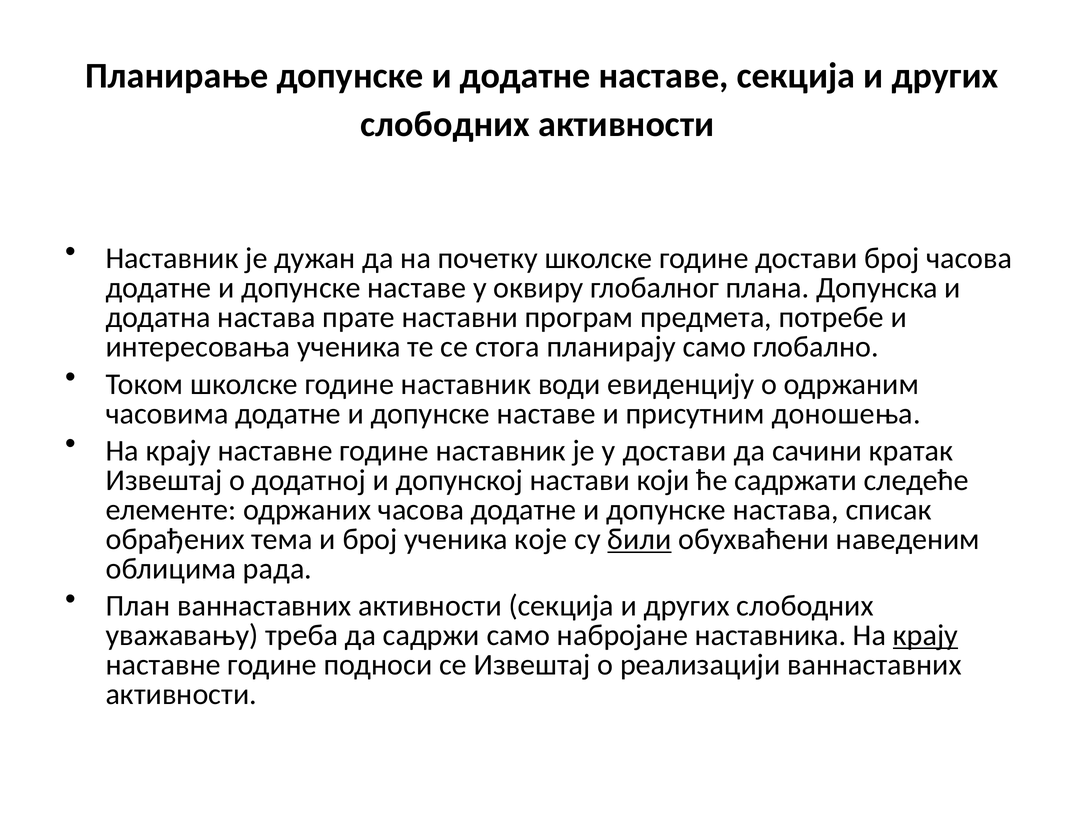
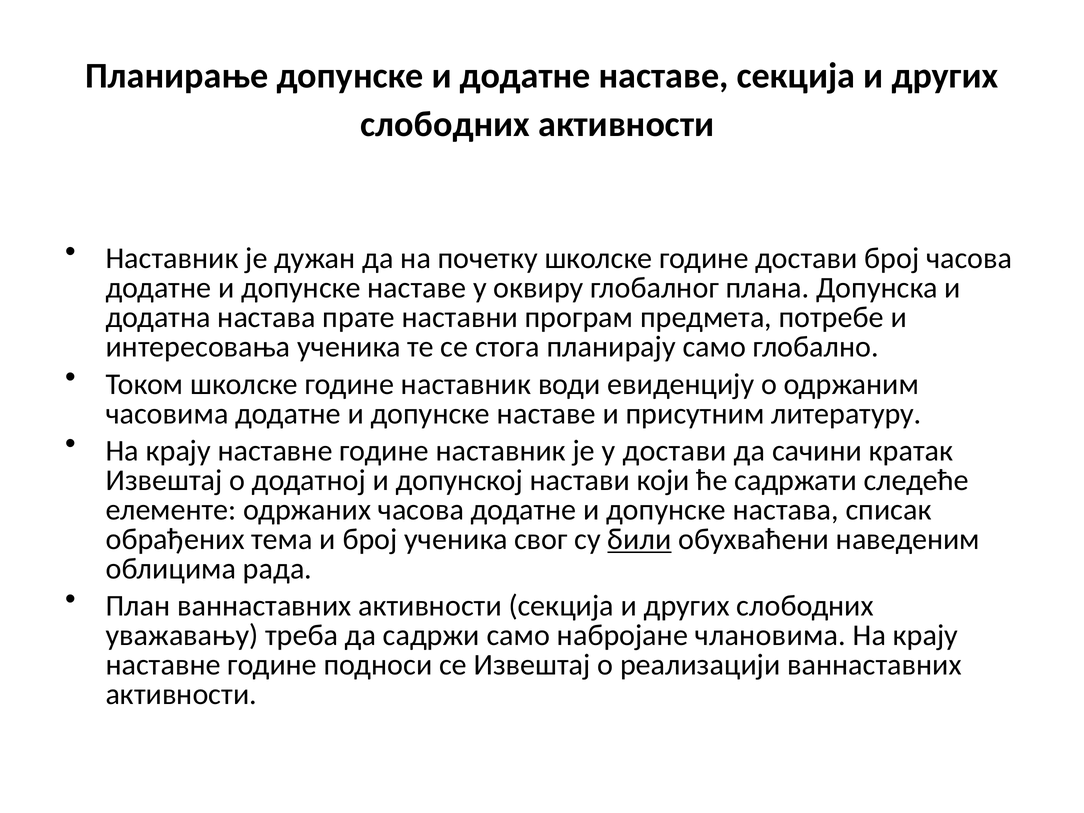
доношења: доношења -> литературу (846, 414)
које: које -> свог (541, 539)
наставника: наставника -> члановима (770, 635)
крају underline: present -> none (925, 635)
